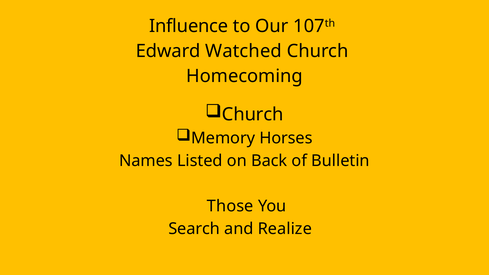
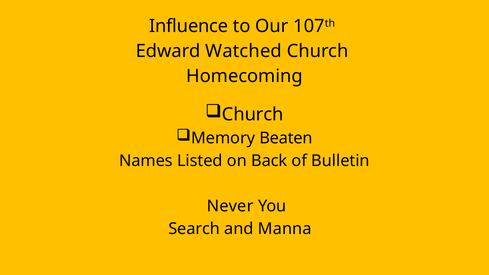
Horses: Horses -> Beaten (286, 138)
Those: Those -> Never (230, 206)
Realize: Realize -> Manna (285, 229)
